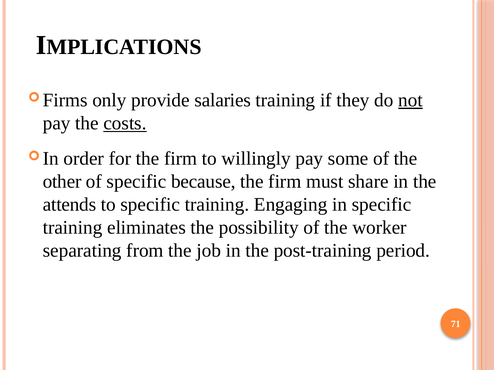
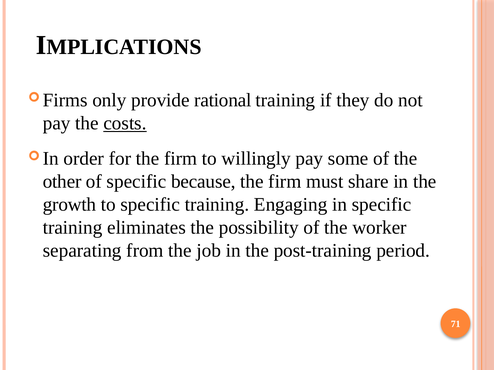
salaries: salaries -> rational (223, 100)
not underline: present -> none (410, 100)
attends: attends -> growth (70, 205)
